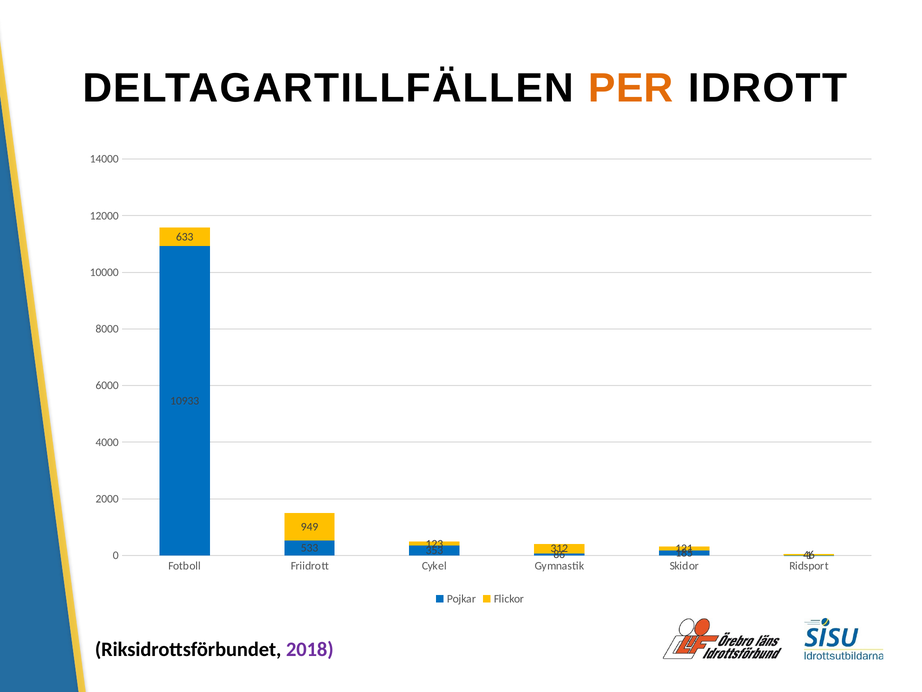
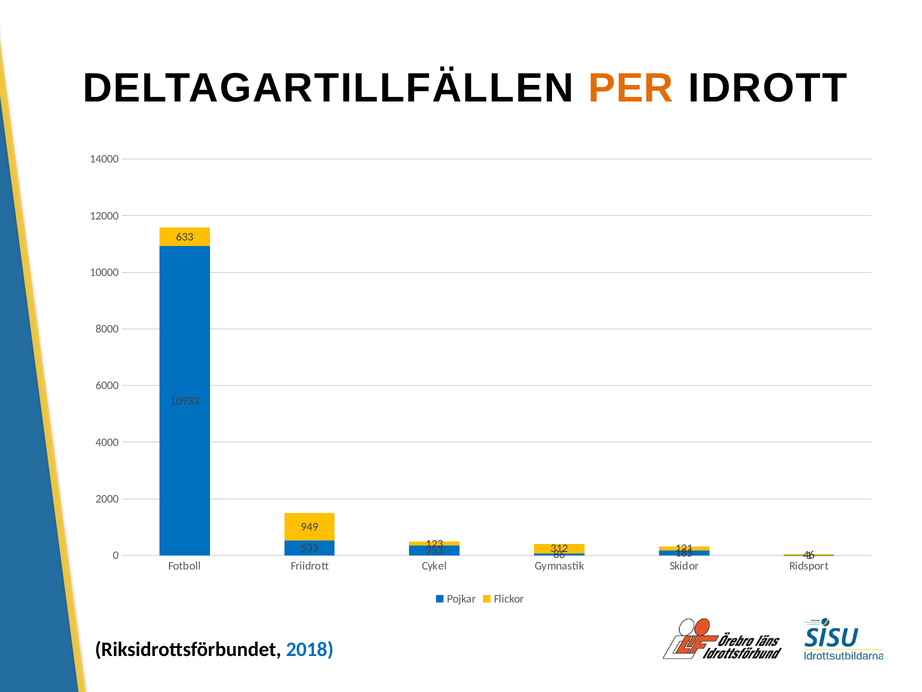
2018 colour: purple -> blue (310, 649)
